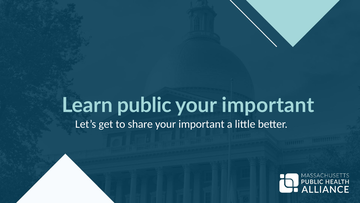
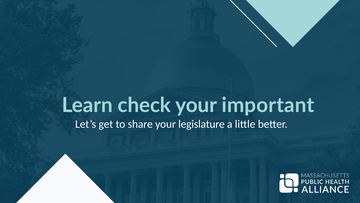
public: public -> check (144, 105)
important: important -> legislature (201, 124)
